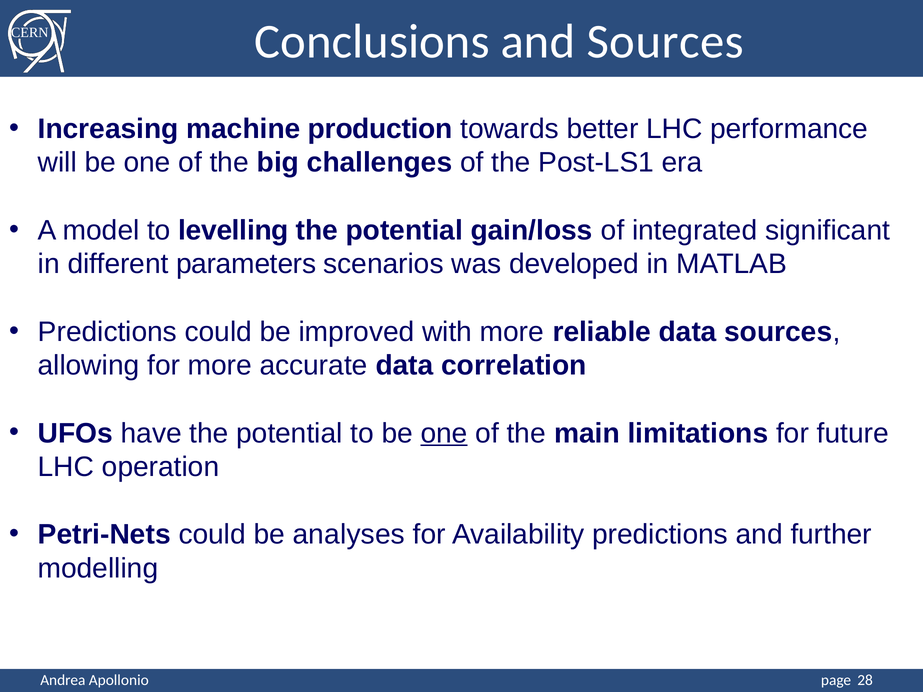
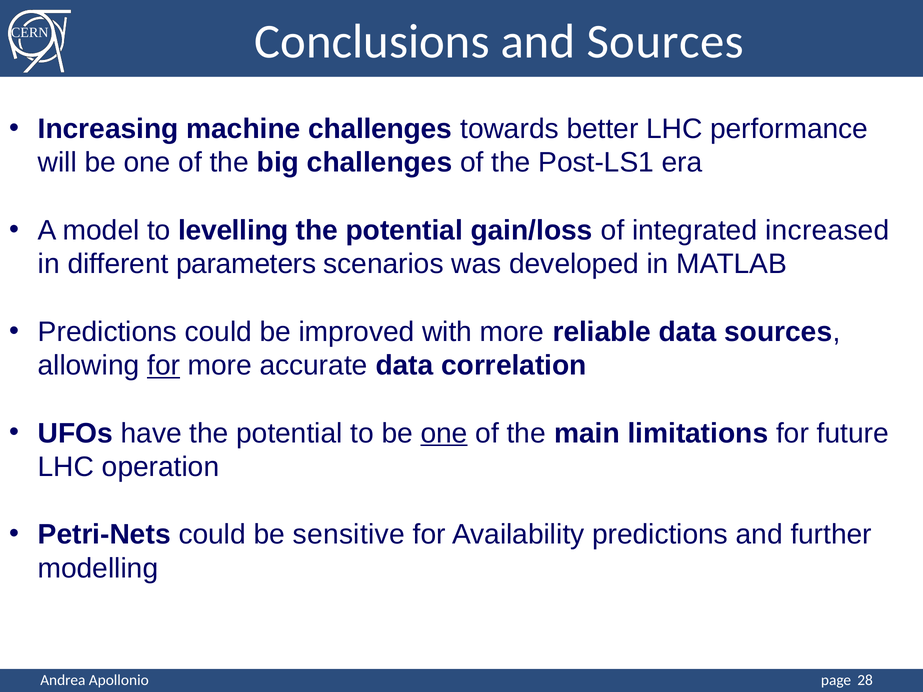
machine production: production -> challenges (380, 129)
significant: significant -> increased (827, 230)
for underline: none -> present (164, 366)
analyses: analyses -> sensitive (349, 535)
